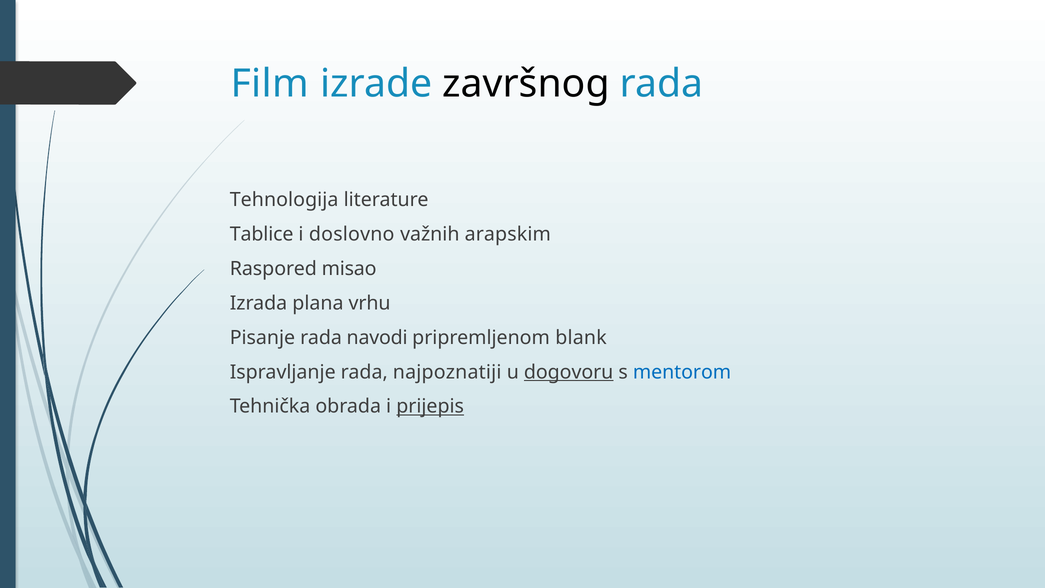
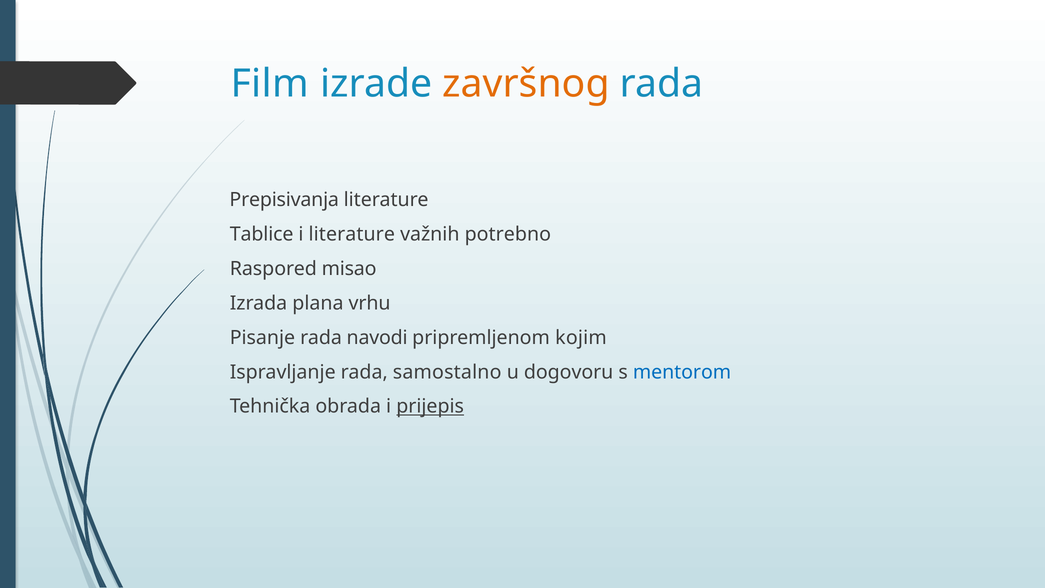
završnog colour: black -> orange (526, 84)
Tehnologija: Tehnologija -> Prepisivanja (284, 200)
i doslovno: doslovno -> literature (352, 234)
arapskim: arapskim -> potrebno (508, 234)
blank: blank -> kojim (581, 338)
najpoznatiji: najpoznatiji -> samostalno (447, 372)
dogovoru underline: present -> none (569, 372)
